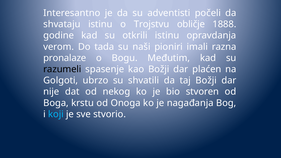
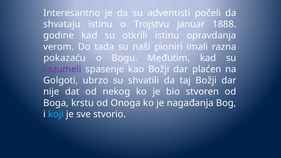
obličje: obličje -> januar (191, 24)
pronalaze: pronalaze -> pokazaću (65, 58)
razumeli colour: black -> purple (62, 69)
